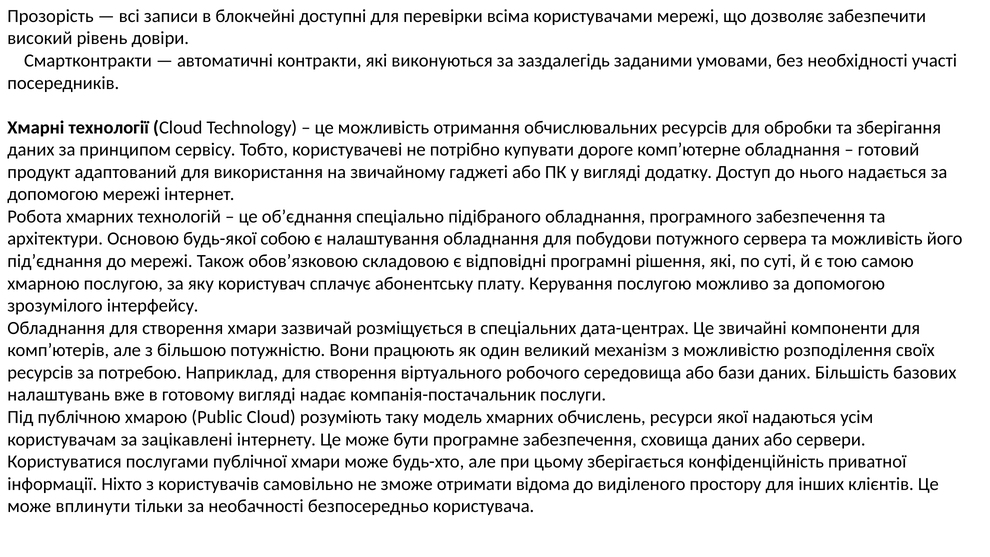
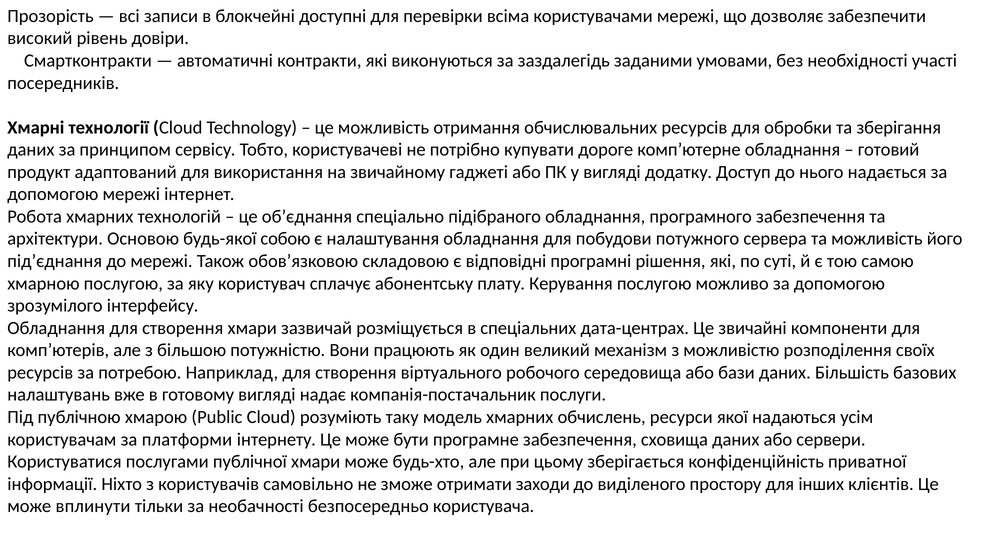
зацікавлені: зацікавлені -> платформи (187, 439)
відома: відома -> заходи (543, 484)
